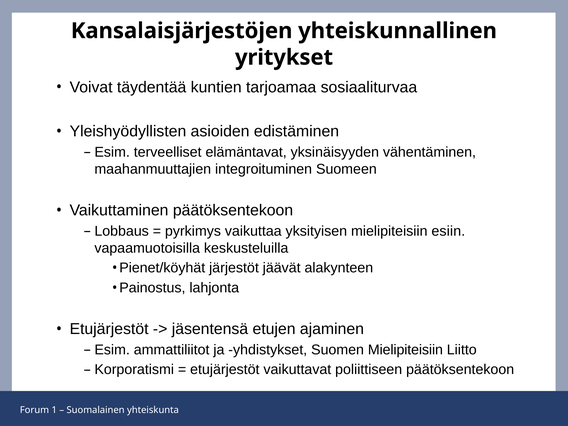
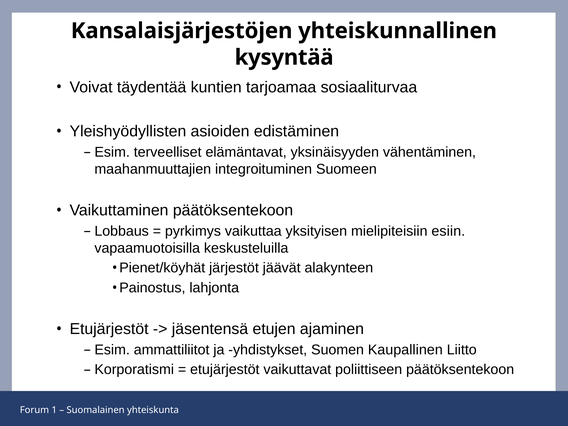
yritykset: yritykset -> kysyntää (284, 57)
Suomen Mielipiteisiin: Mielipiteisiin -> Kaupallinen (405, 350)
